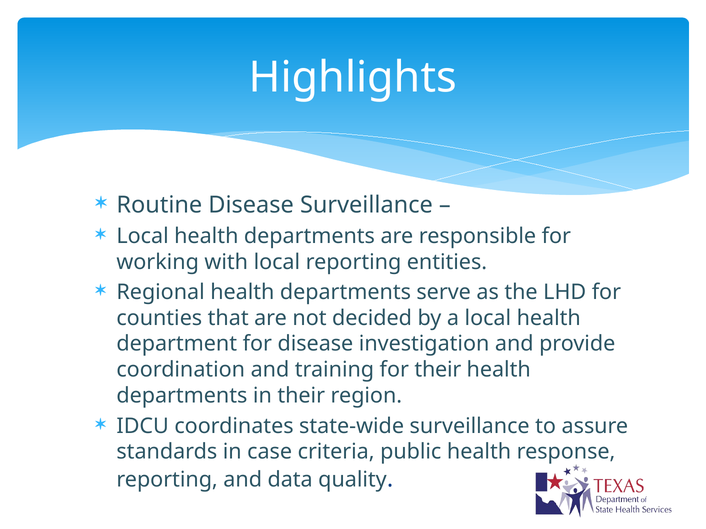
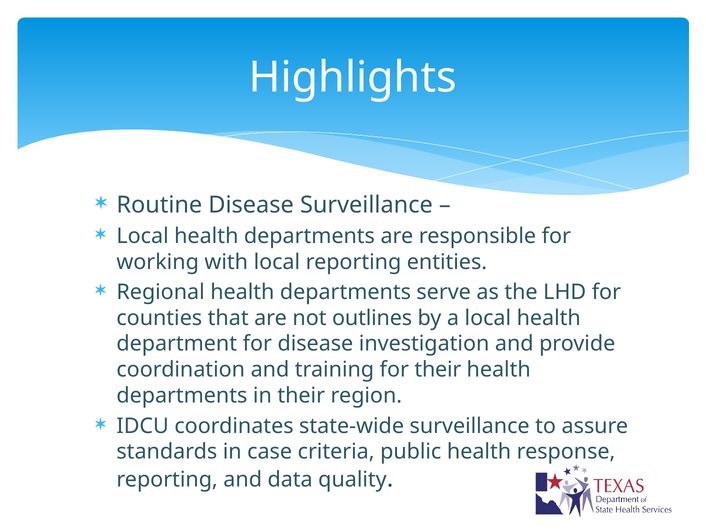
decided: decided -> outlines (372, 318)
